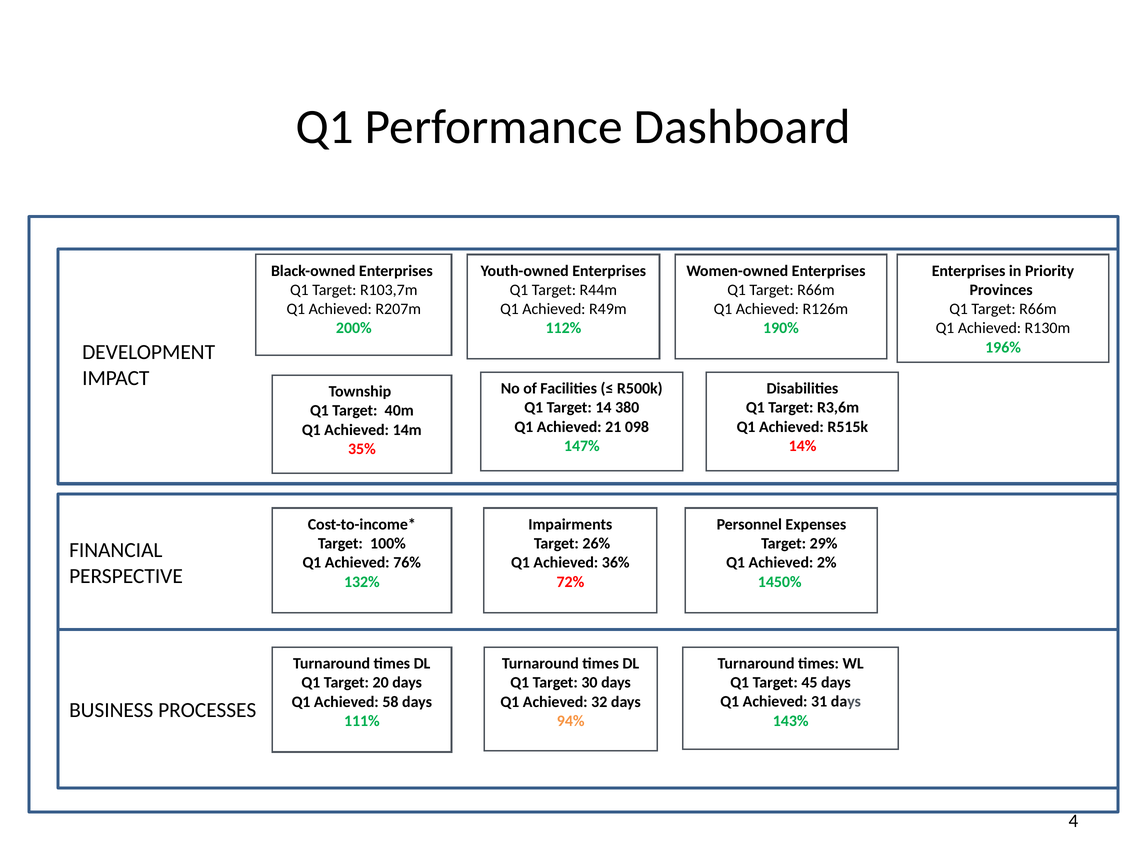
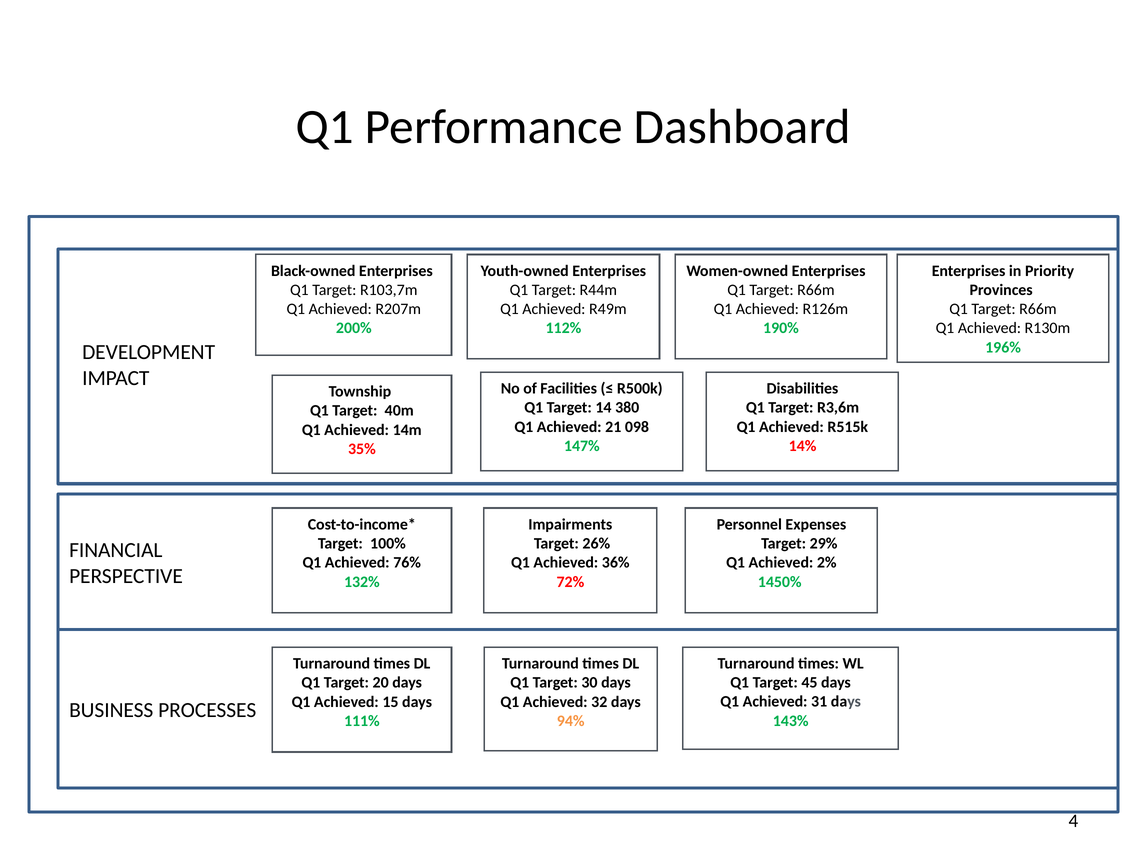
58: 58 -> 15 (390, 702)
